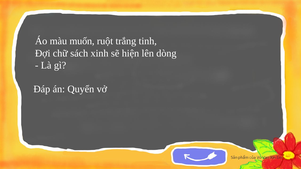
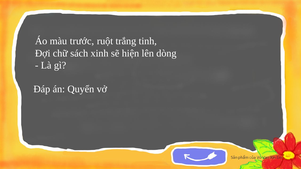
muốn: muốn -> trước (82, 41)
